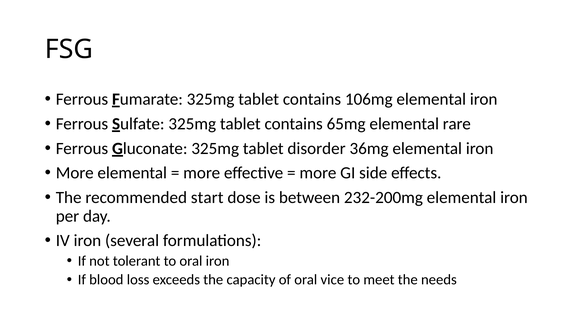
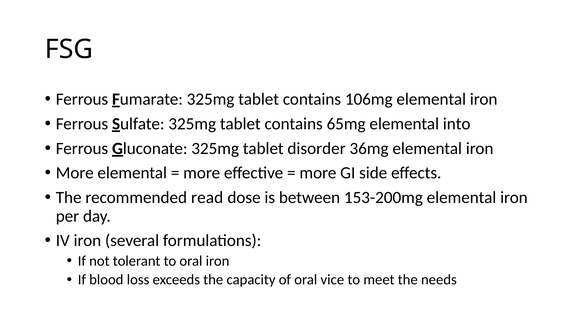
rare: rare -> into (457, 124)
start: start -> read (207, 198)
232-200mg: 232-200mg -> 153-200mg (383, 198)
